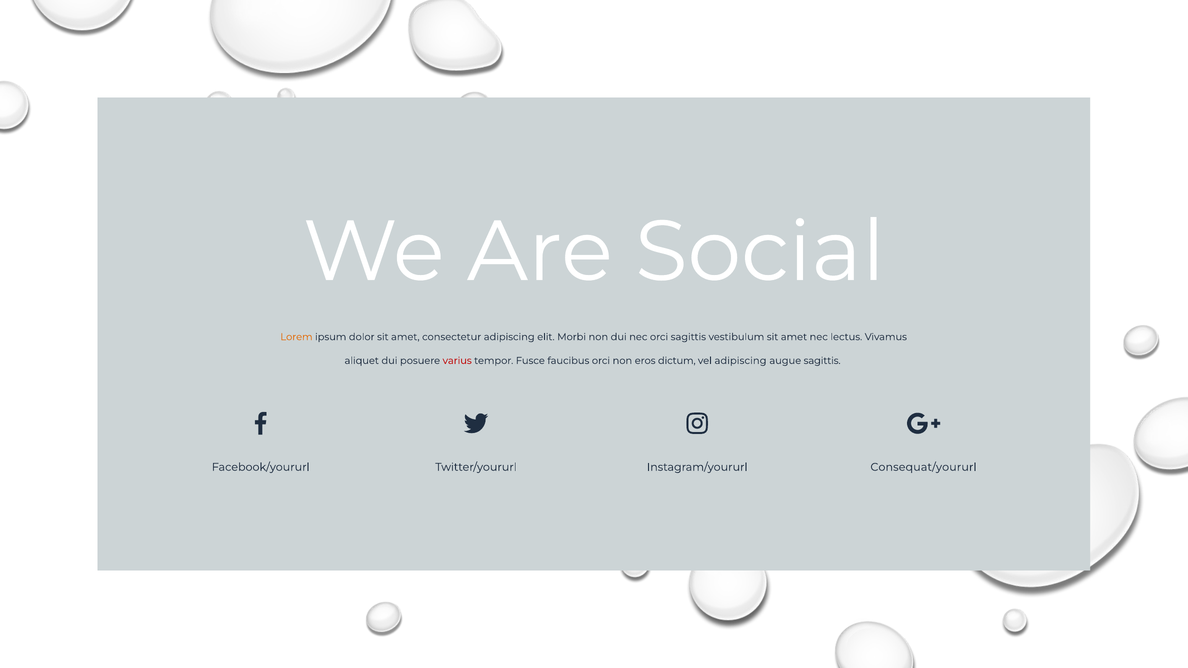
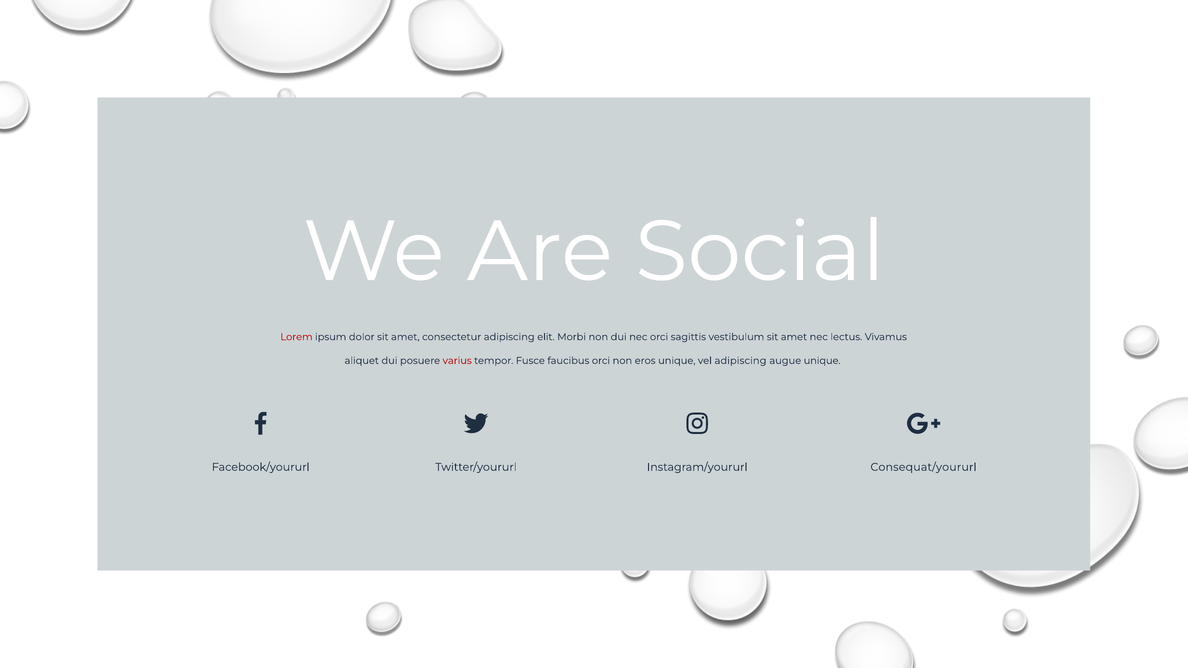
Lorem colour: orange -> red (296, 337)
eros dictum: dictum -> unique (677, 361)
augue sagittis: sagittis -> unique (822, 361)
